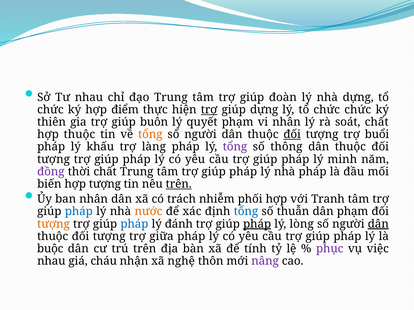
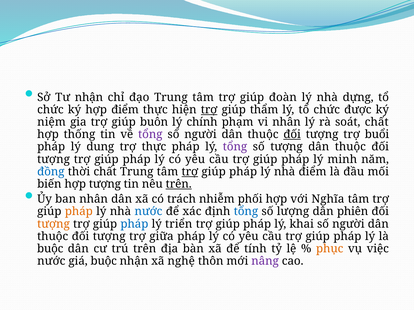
Tư nhau: nhau -> nhận (89, 97)
giúp dựng: dựng -> thẩm (264, 110)
chức chức: chức -> được (358, 110)
thiên: thiên -> niệm (51, 122)
quyết: quyết -> chính (202, 122)
hợp thuộc: thuộc -> thống (80, 135)
tổng colour: orange -> purple (150, 135)
khấu: khấu -> dung (100, 147)
trợ làng: làng -> thực (154, 147)
số thông: thông -> tượng (286, 147)
đồng colour: purple -> blue (51, 172)
trợ underline: none -> present (190, 172)
nhà pháp: pháp -> điểm (313, 172)
Tranh: Tranh -> Nghĩa (328, 199)
pháp colour: blue -> orange (79, 212)
nước colour: orange -> blue (148, 212)
thuẫn: thuẫn -> lượng (293, 212)
dân phạm: phạm -> phiên (353, 212)
đánh: đánh -> triển (179, 224)
pháp underline: present -> none (257, 224)
lòng: lòng -> khai (302, 224)
dân underline: present -> none (378, 224)
phục colour: purple -> orange (330, 249)
nhau: nhau -> nước (51, 262)
giá cháu: cháu -> buộc (104, 262)
